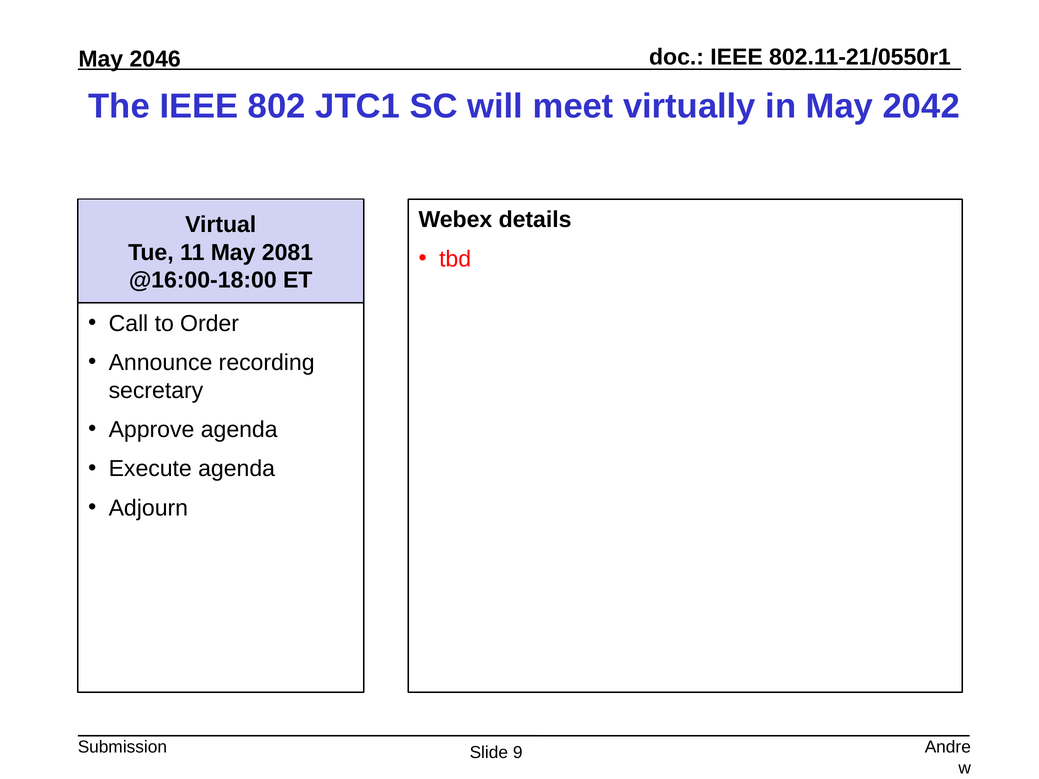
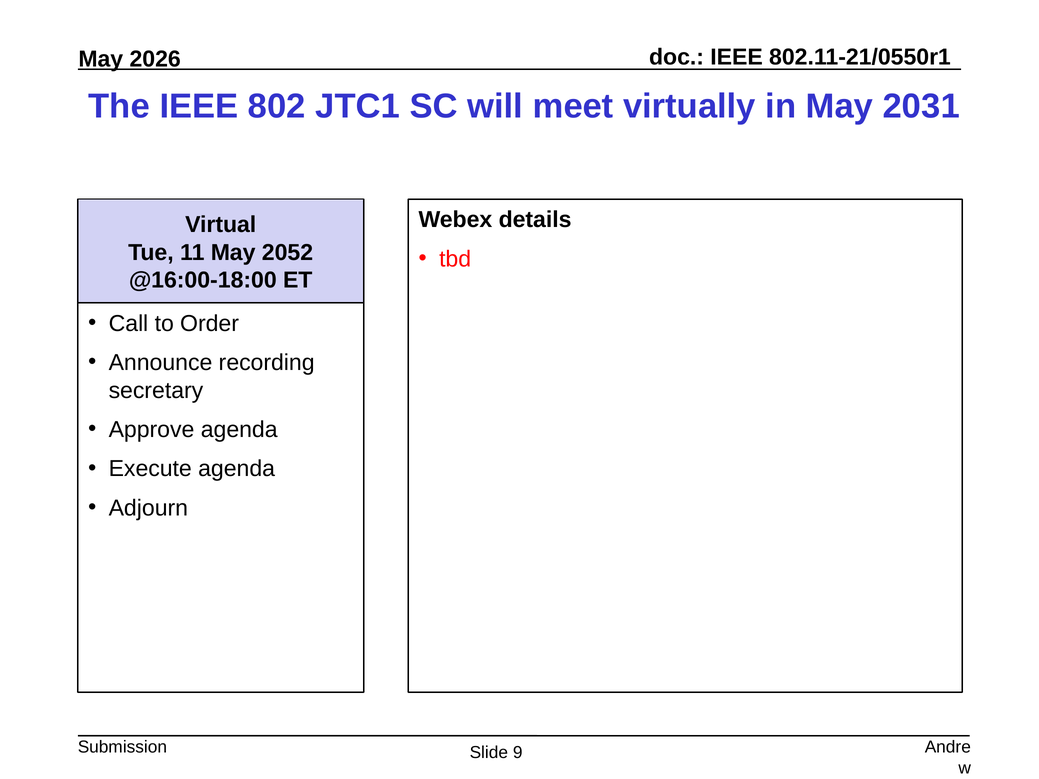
2046: 2046 -> 2026 (155, 59)
2042: 2042 -> 2031 (921, 106)
2081: 2081 -> 2052 (288, 253)
